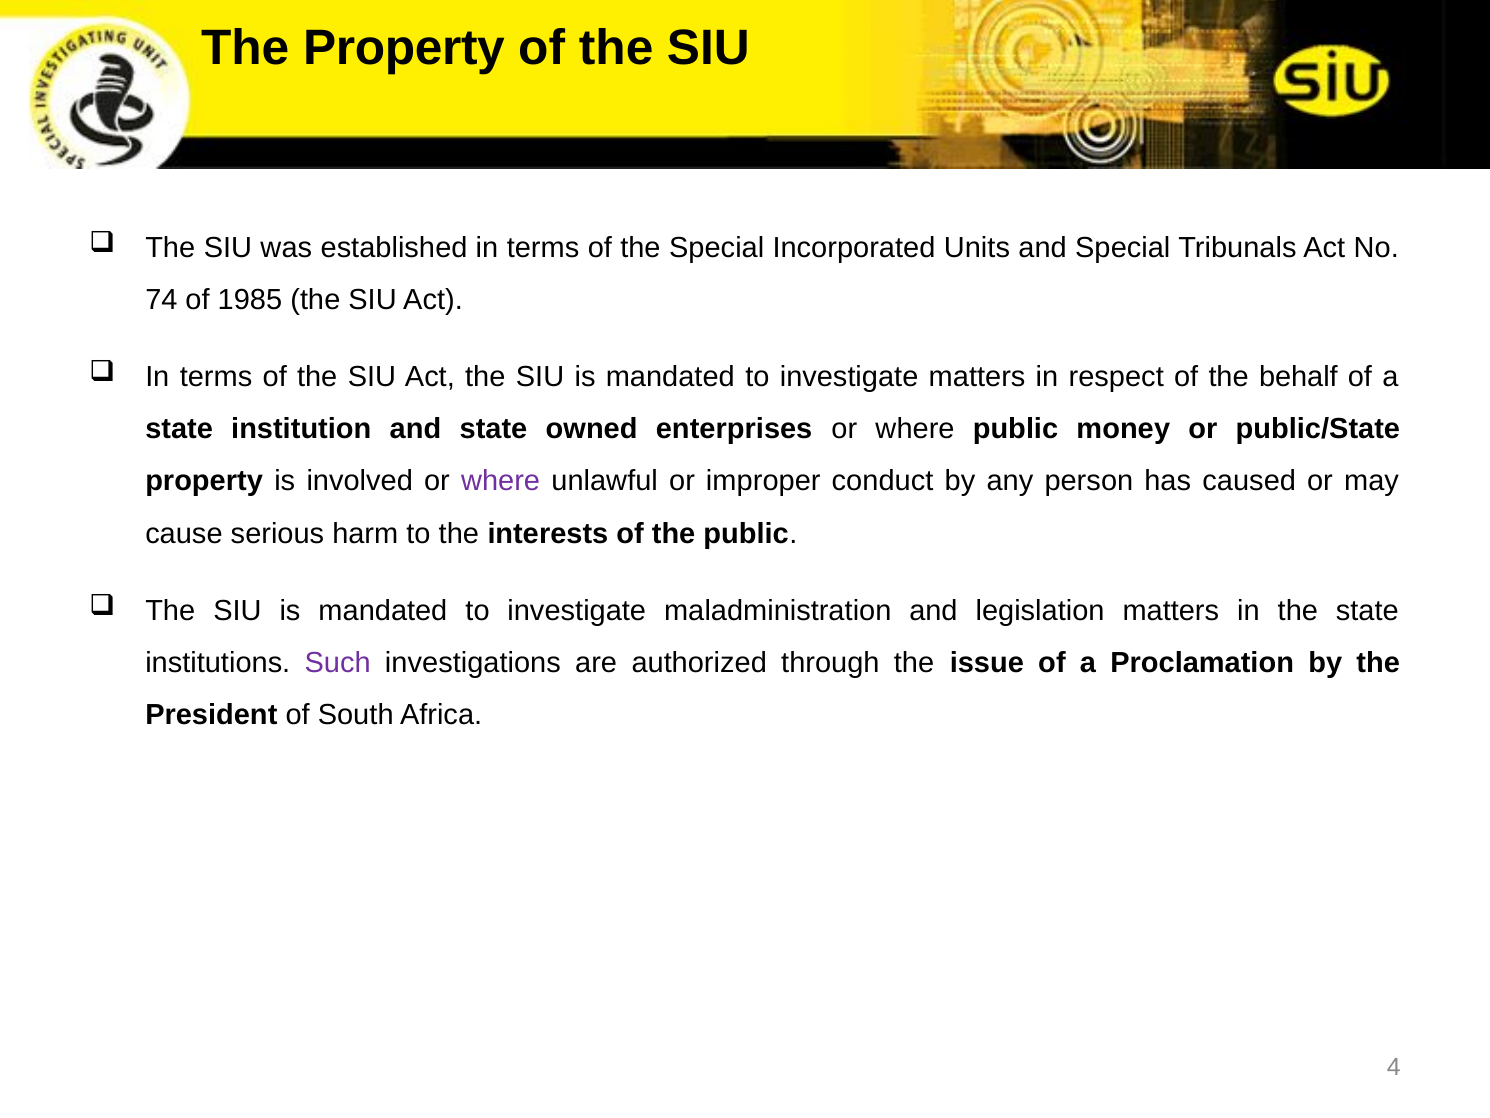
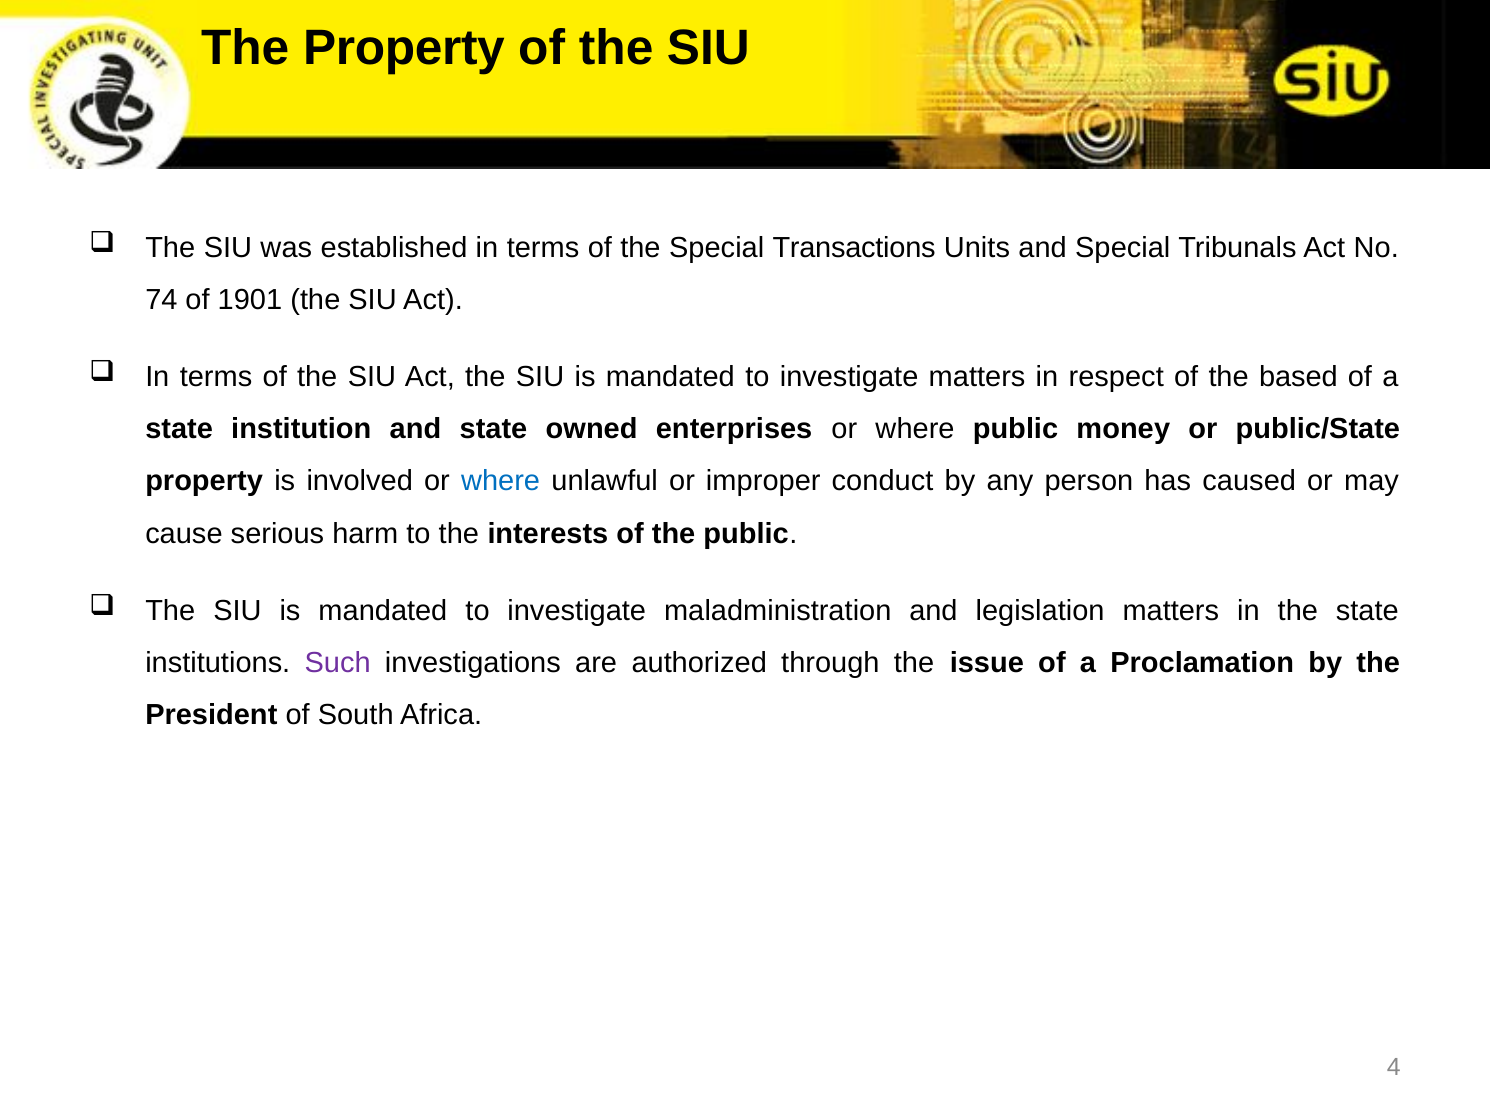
Incorporated: Incorporated -> Transactions (854, 248)
1985: 1985 -> 1901 (250, 300)
behalf: behalf -> based (1298, 377)
where colour: purple -> blue (501, 481)
